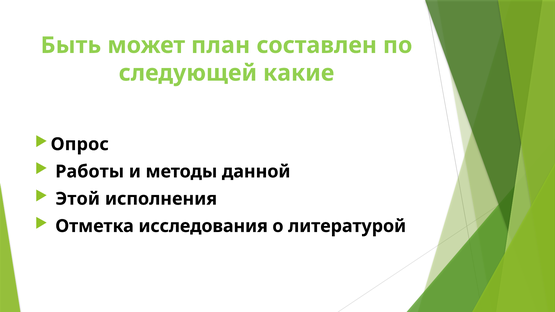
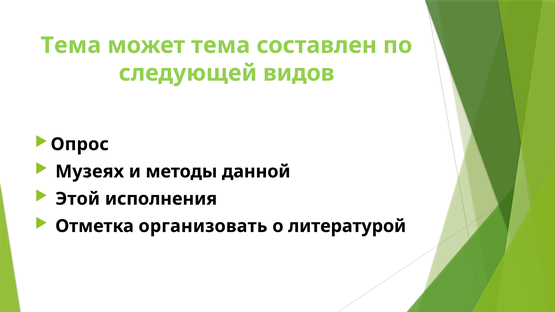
Быть: Быть -> Тема (71, 45)
может план: план -> тема (221, 45)
какие: какие -> видов (299, 73)
Работы: Работы -> Музеях (90, 172)
исследования: исследования -> организовать (203, 226)
